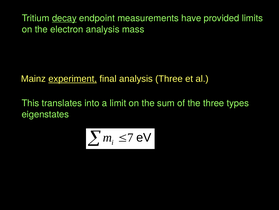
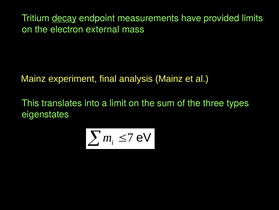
electron analysis: analysis -> external (103, 29)
experiment underline: present -> none (73, 79)
analysis Three: Three -> Mainz (169, 79)
